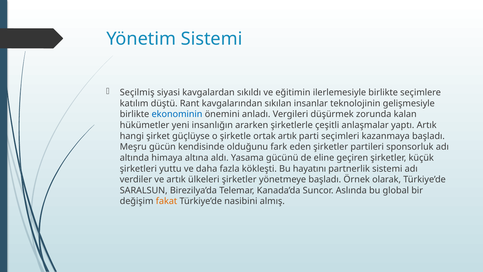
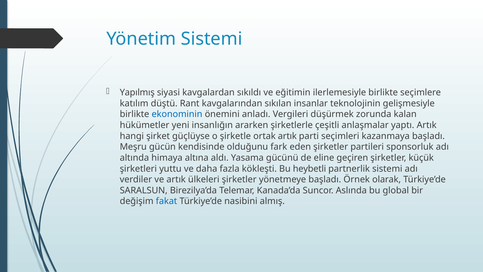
Seçilmiş: Seçilmiş -> Yapılmış (137, 92)
hayatını: hayatını -> heybetli (309, 168)
fakat colour: orange -> blue (166, 201)
